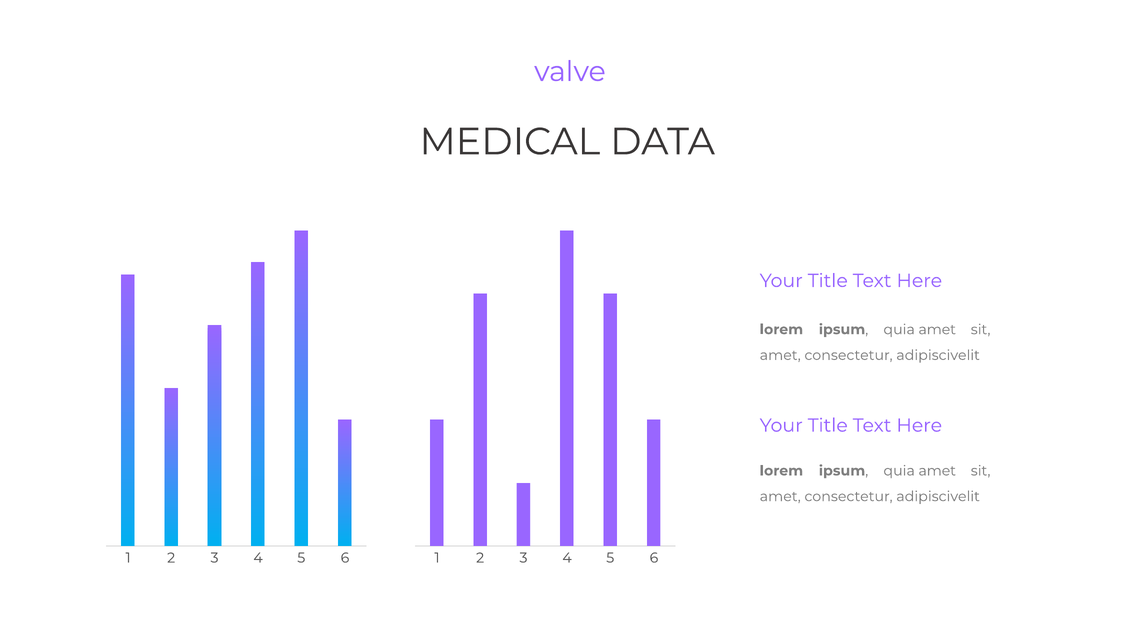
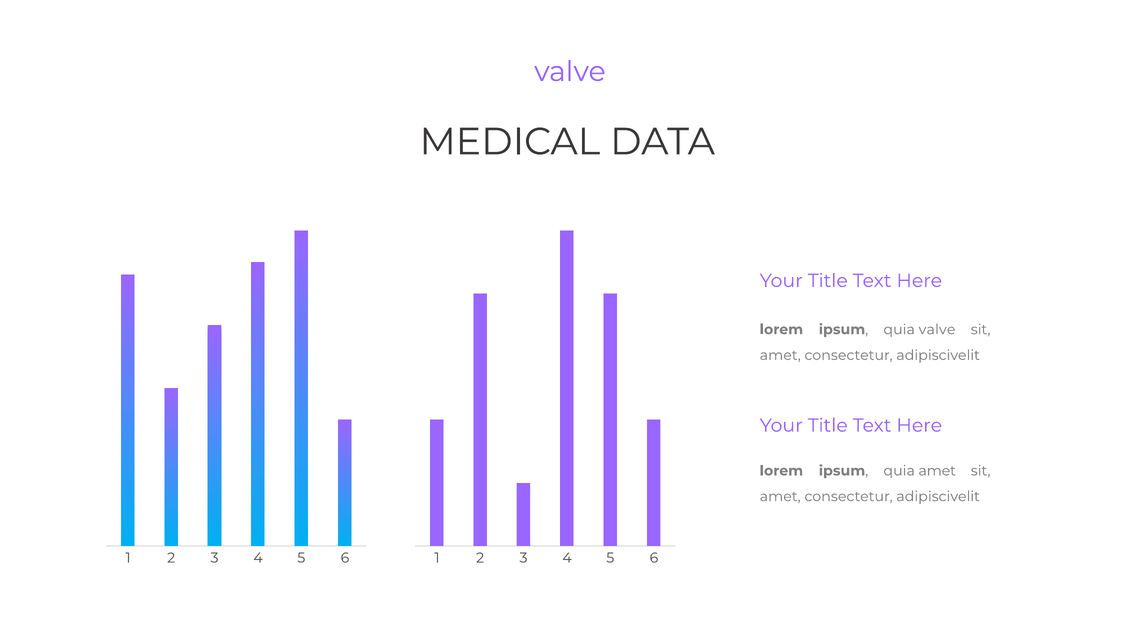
amet: amet -> valve (937, 329)
